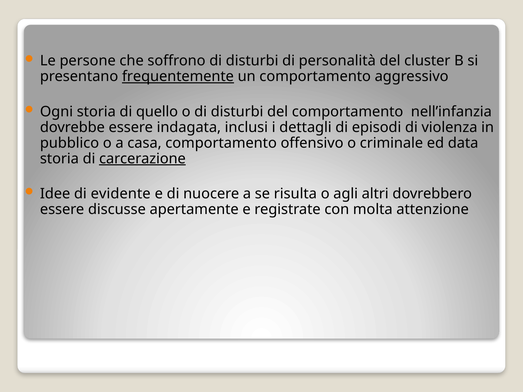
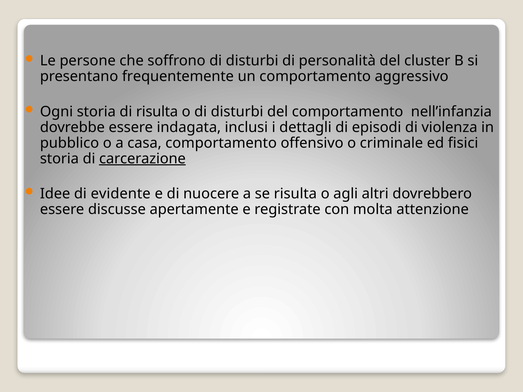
frequentemente underline: present -> none (178, 77)
di quello: quello -> risulta (157, 112)
data: data -> fisici (463, 143)
